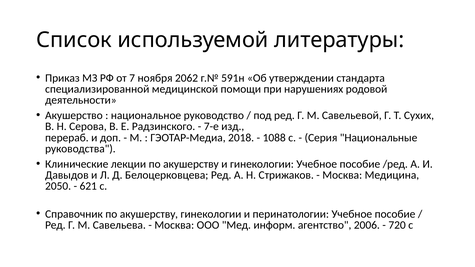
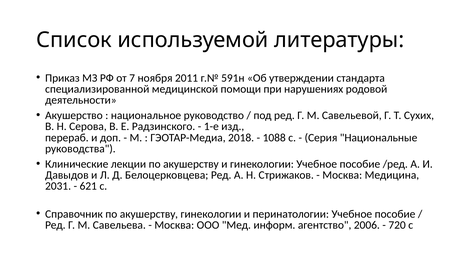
2062: 2062 -> 2011 (187, 78)
7-е: 7-е -> 1-е (211, 127)
2050: 2050 -> 2031 (58, 186)
